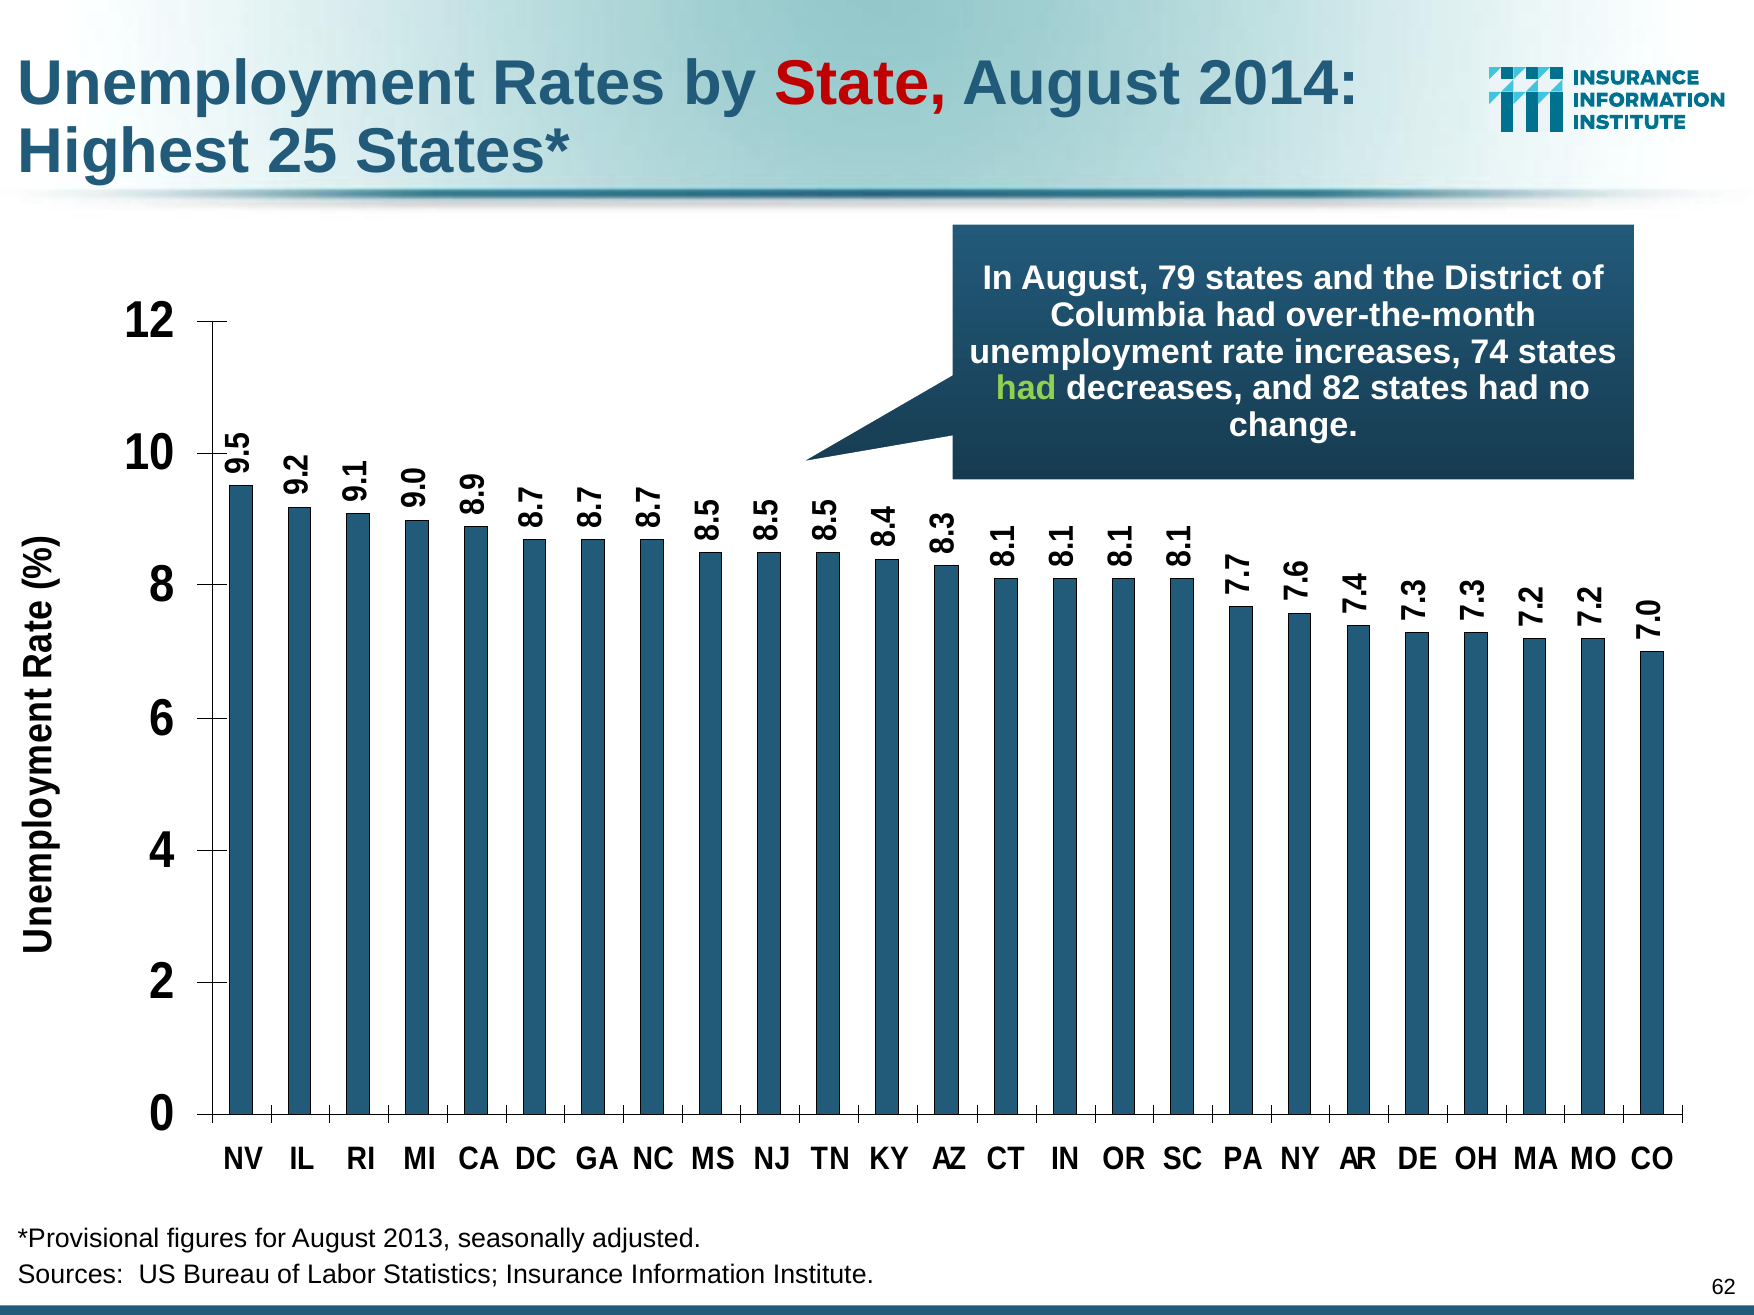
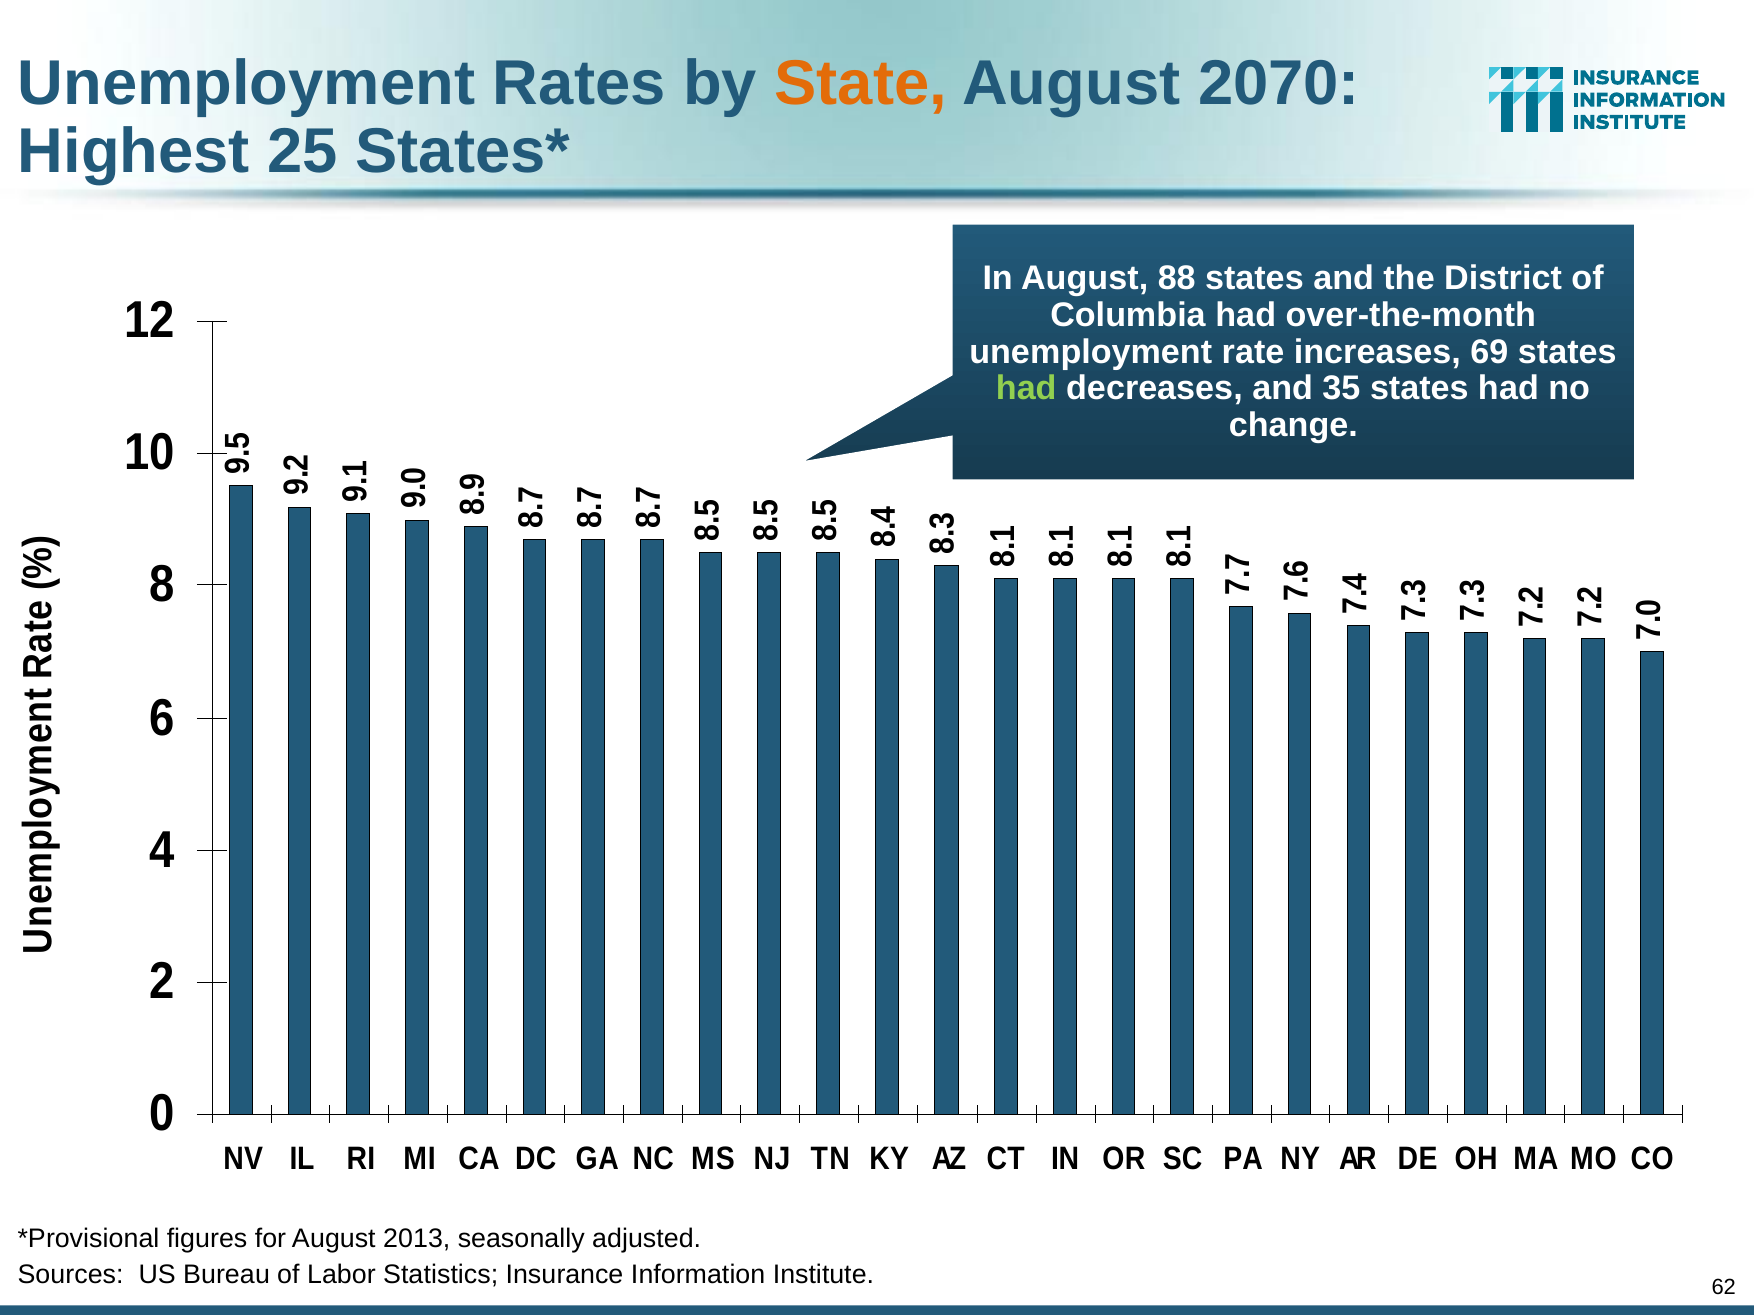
State colour: red -> orange (861, 84)
2014: 2014 -> 2070 (1279, 84)
79: 79 -> 88 (1177, 278)
74: 74 -> 69 (1489, 352)
82: 82 -> 35 (1341, 389)
